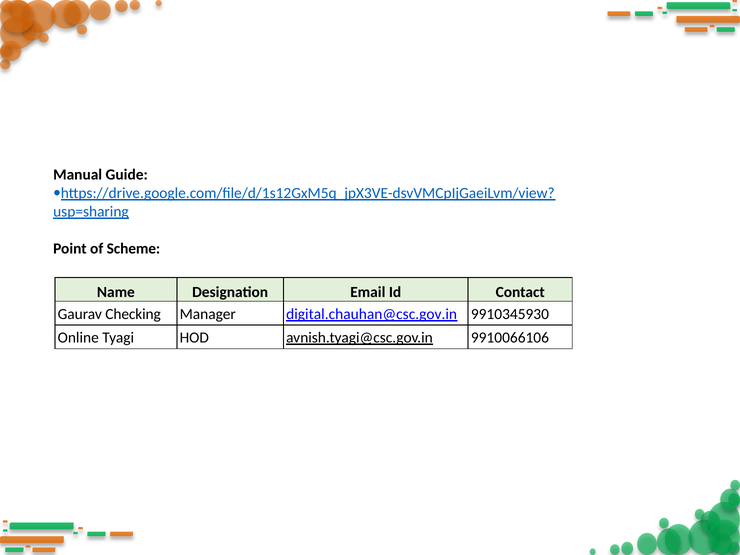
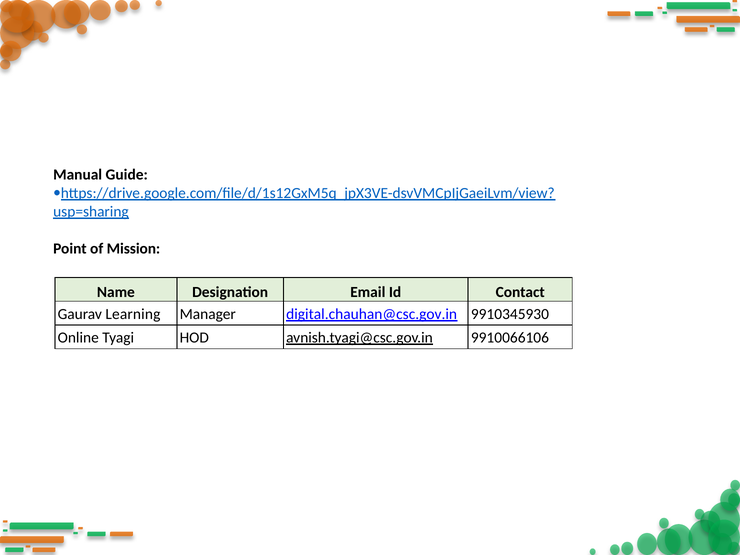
Scheme: Scheme -> Mission (133, 249)
Checking: Checking -> Learning (133, 314)
